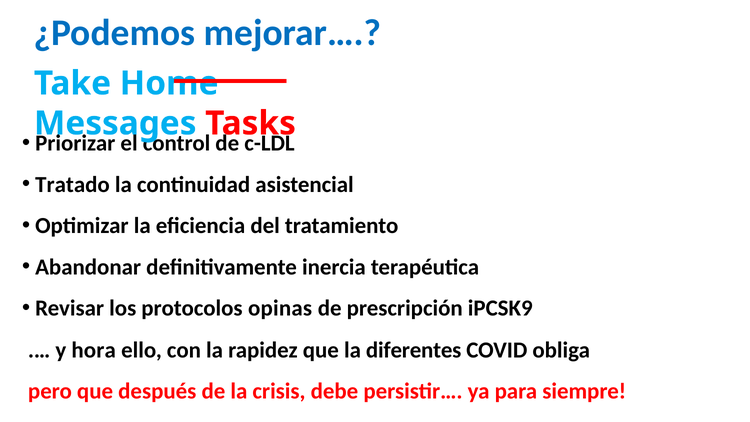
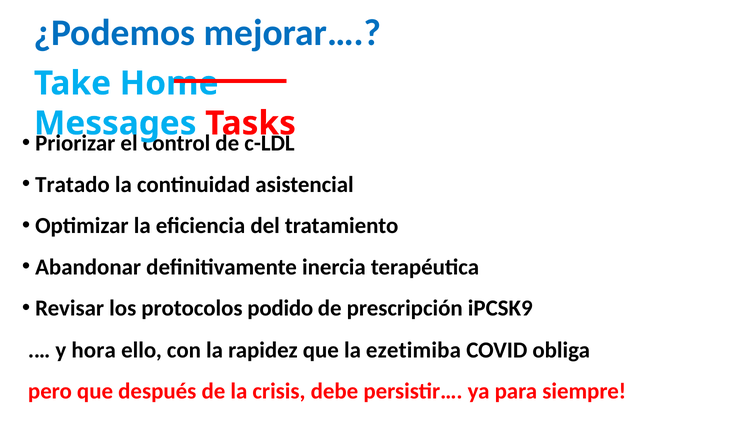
opinas: opinas -> podido (280, 308)
diferentes: diferentes -> ezetimiba (413, 350)
